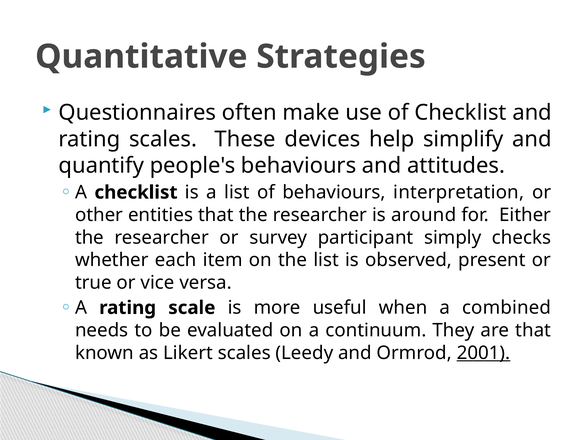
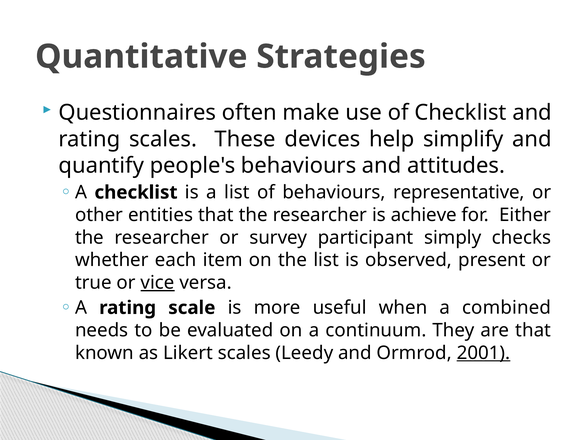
interpretation: interpretation -> representative (459, 193)
around: around -> achieve (424, 215)
vice underline: none -> present (158, 283)
